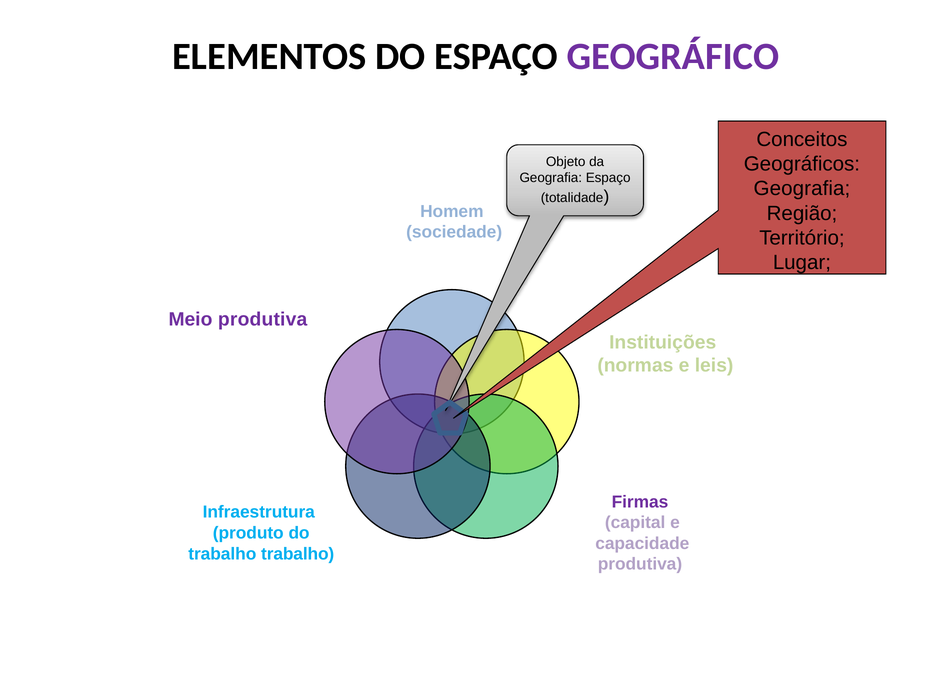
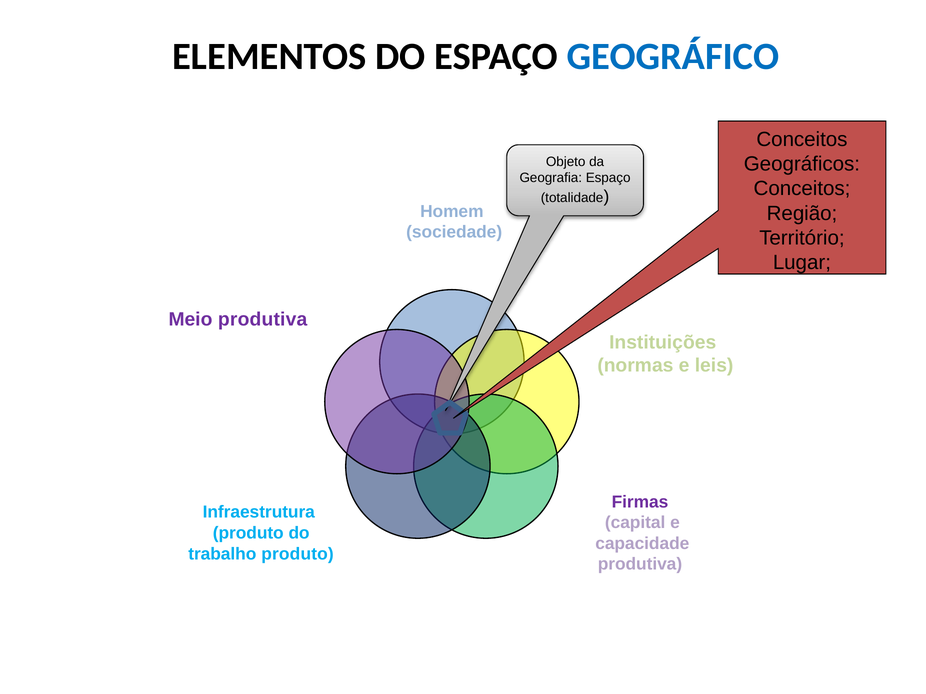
GEOGRÁFICO colour: purple -> blue (673, 57)
Geografia: Geografia -> Conceitos (802, 189)
trabalho trabalho: trabalho -> produto (298, 554)
